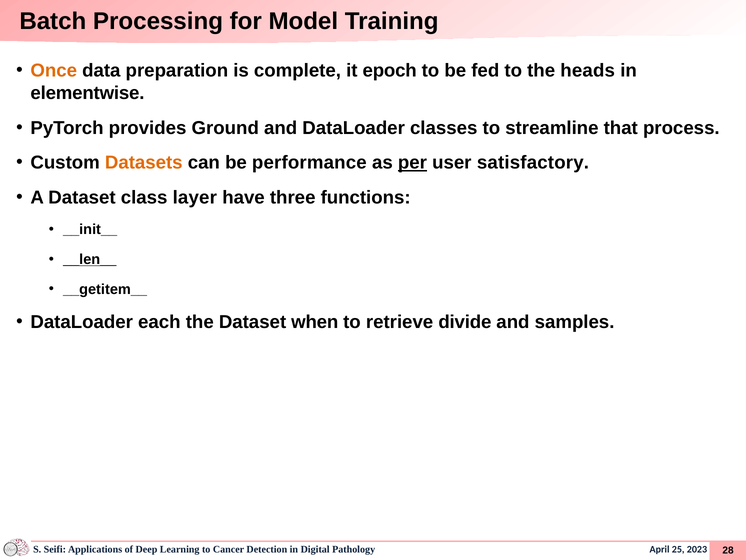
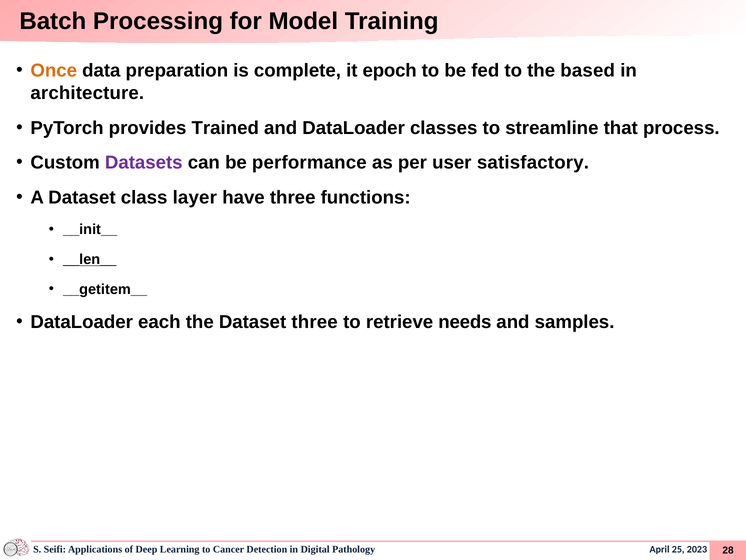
heads: heads -> based (588, 71)
elementwise: elementwise -> architecture (87, 93)
Ground: Ground -> Trained (225, 128)
Datasets colour: orange -> purple (144, 163)
per underline: present -> none (412, 163)
Dataset when: when -> three (315, 322)
divide: divide -> needs (465, 322)
